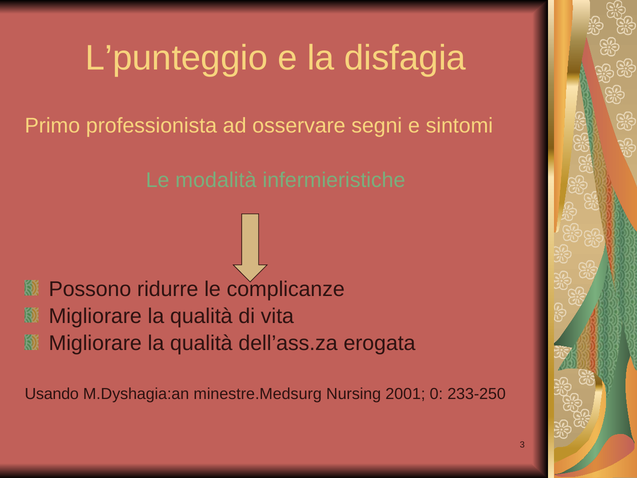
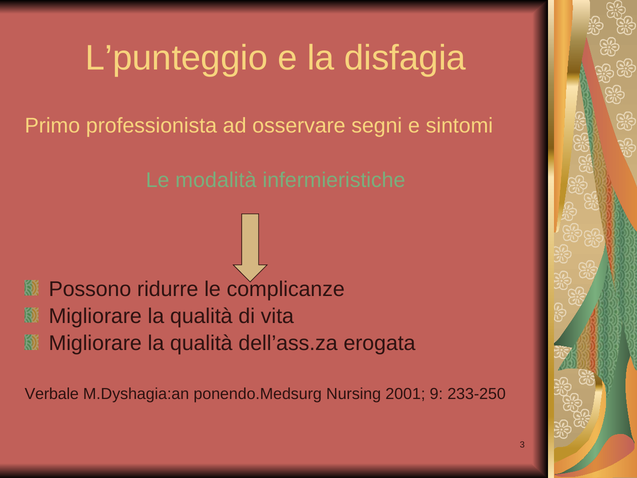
Usando: Usando -> Verbale (52, 394)
minestre.Medsurg: minestre.Medsurg -> ponendo.Medsurg (258, 394)
0: 0 -> 9 (436, 394)
